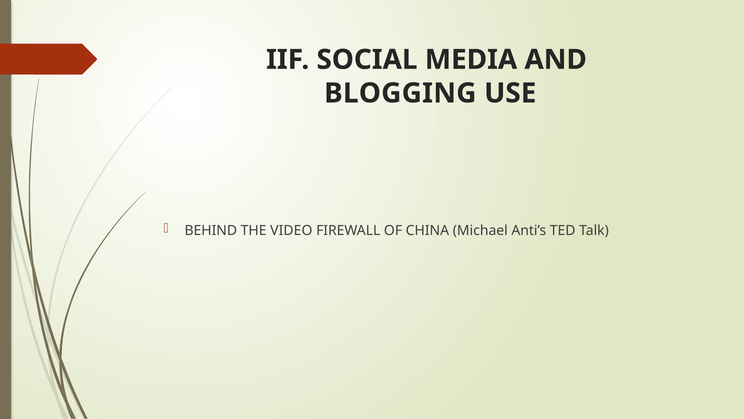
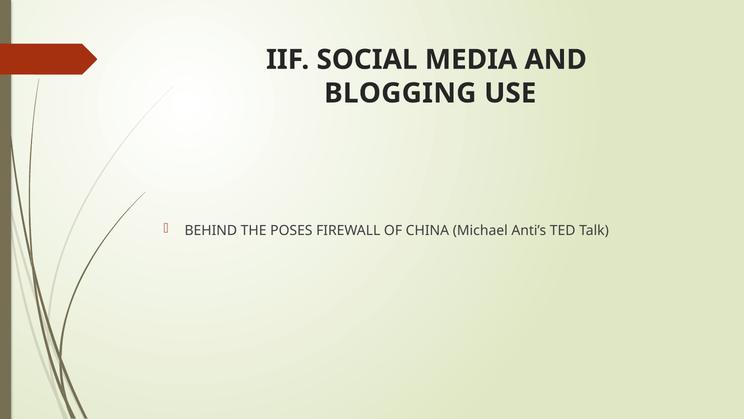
VIDEO: VIDEO -> POSES (291, 230)
